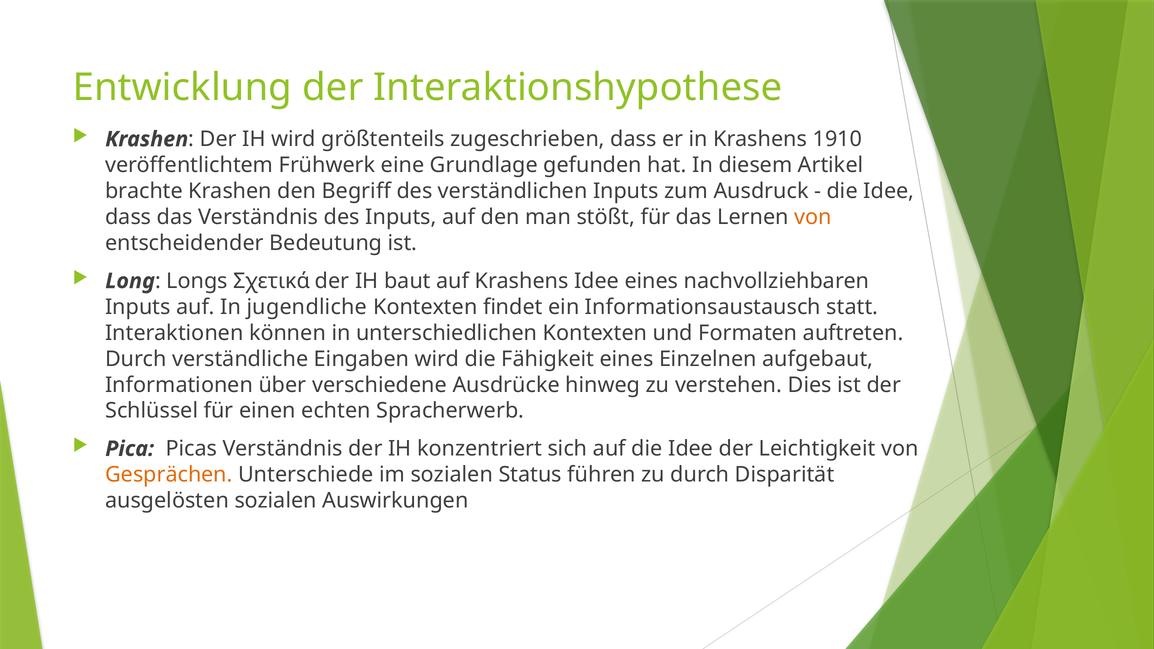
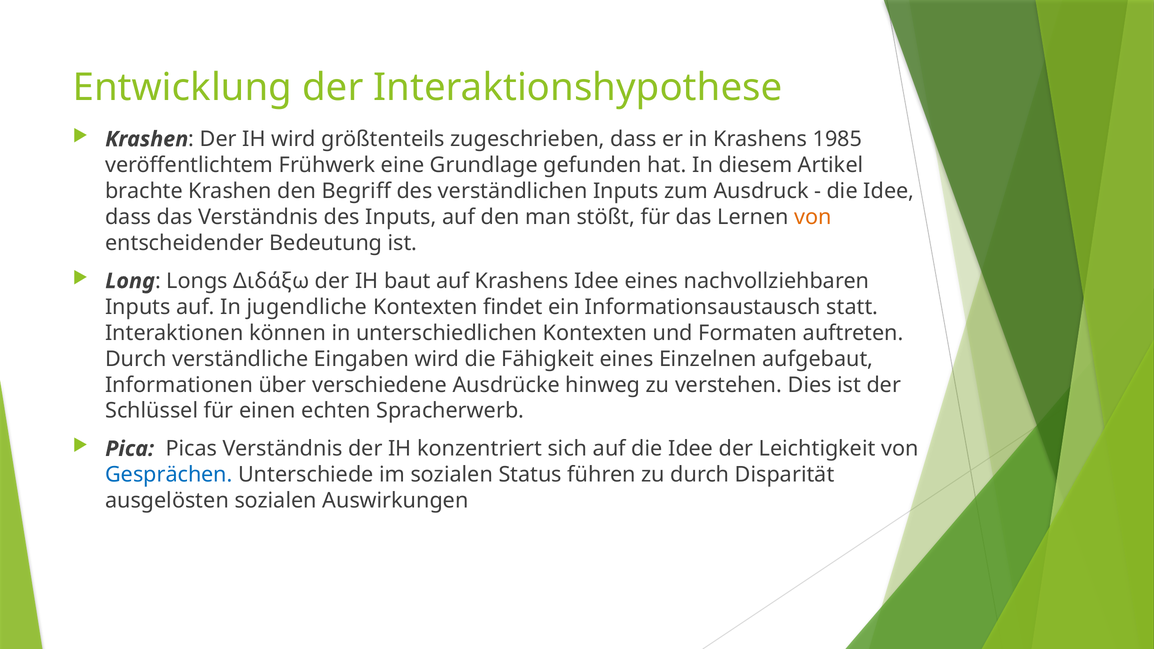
1910: 1910 -> 1985 (837, 139)
Σχετικά: Σχετικά -> Διδάξω (271, 281)
Gesprächen colour: orange -> blue (169, 475)
